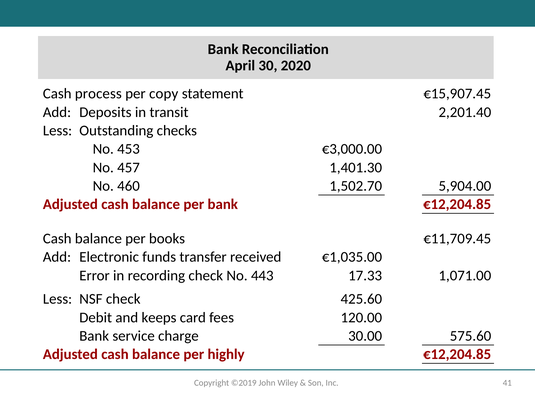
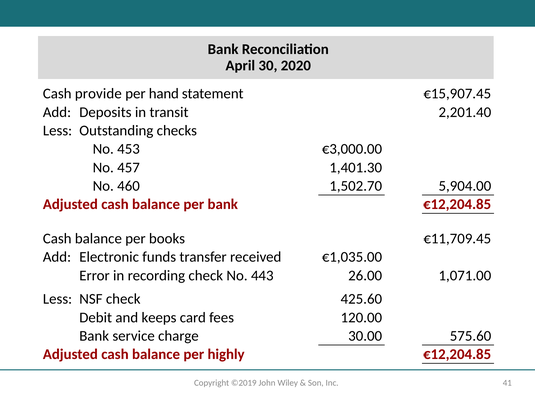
process: process -> provide (98, 94)
copy: copy -> hand (164, 94)
17.33: 17.33 -> 26.00 (365, 276)
